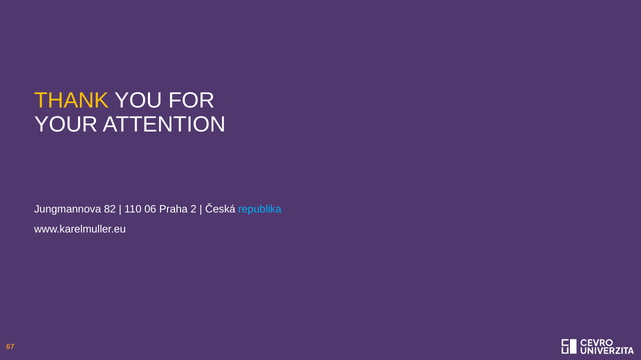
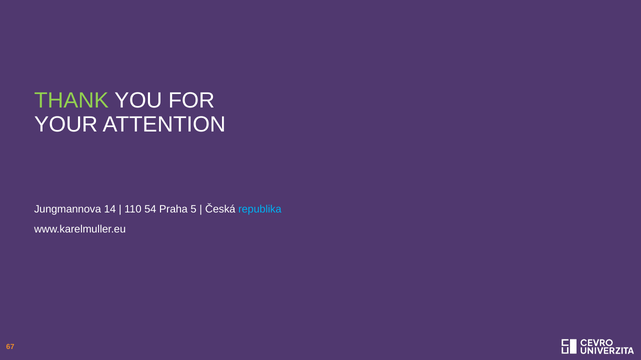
THANK colour: yellow -> light green (71, 101)
82: 82 -> 14 (110, 210)
06: 06 -> 54 (150, 210)
2: 2 -> 5 (194, 210)
